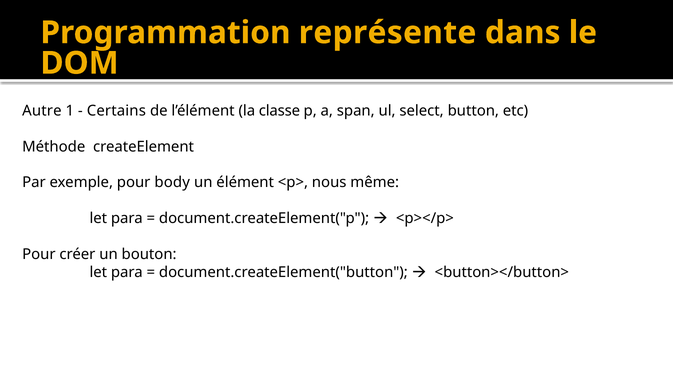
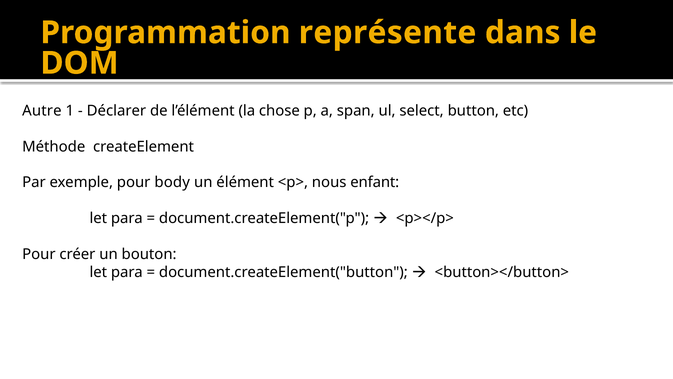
Certains: Certains -> Déclarer (116, 111)
classe: classe -> chose (279, 111)
même: même -> enfant (375, 182)
